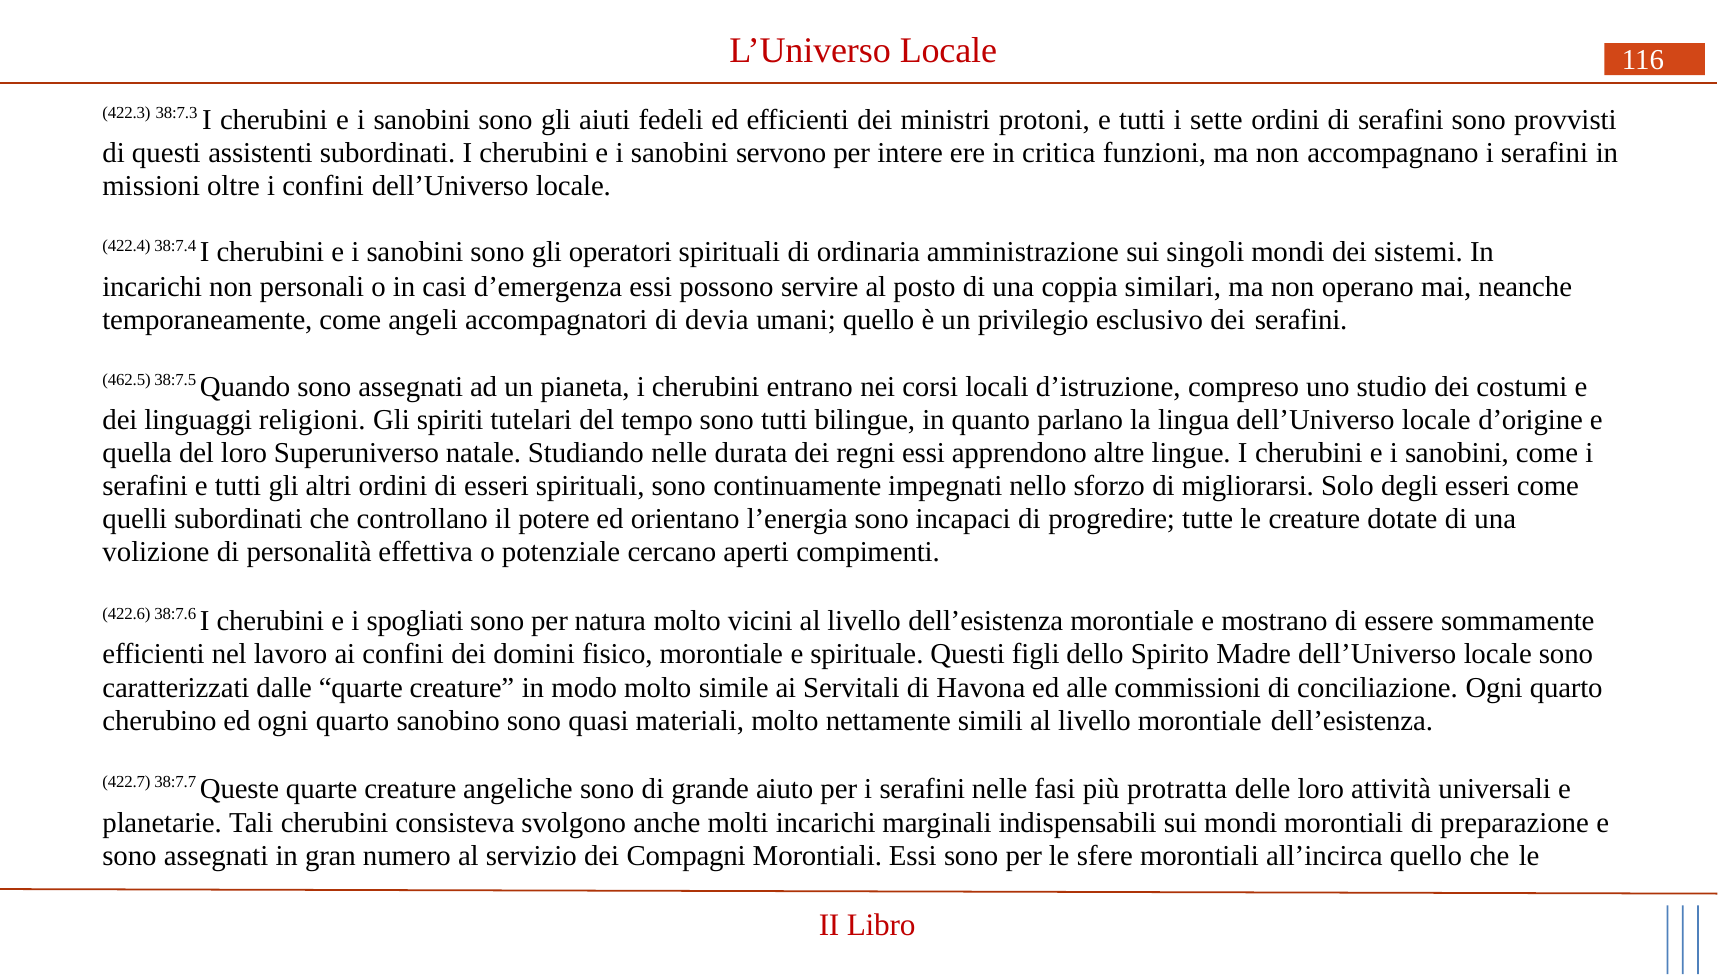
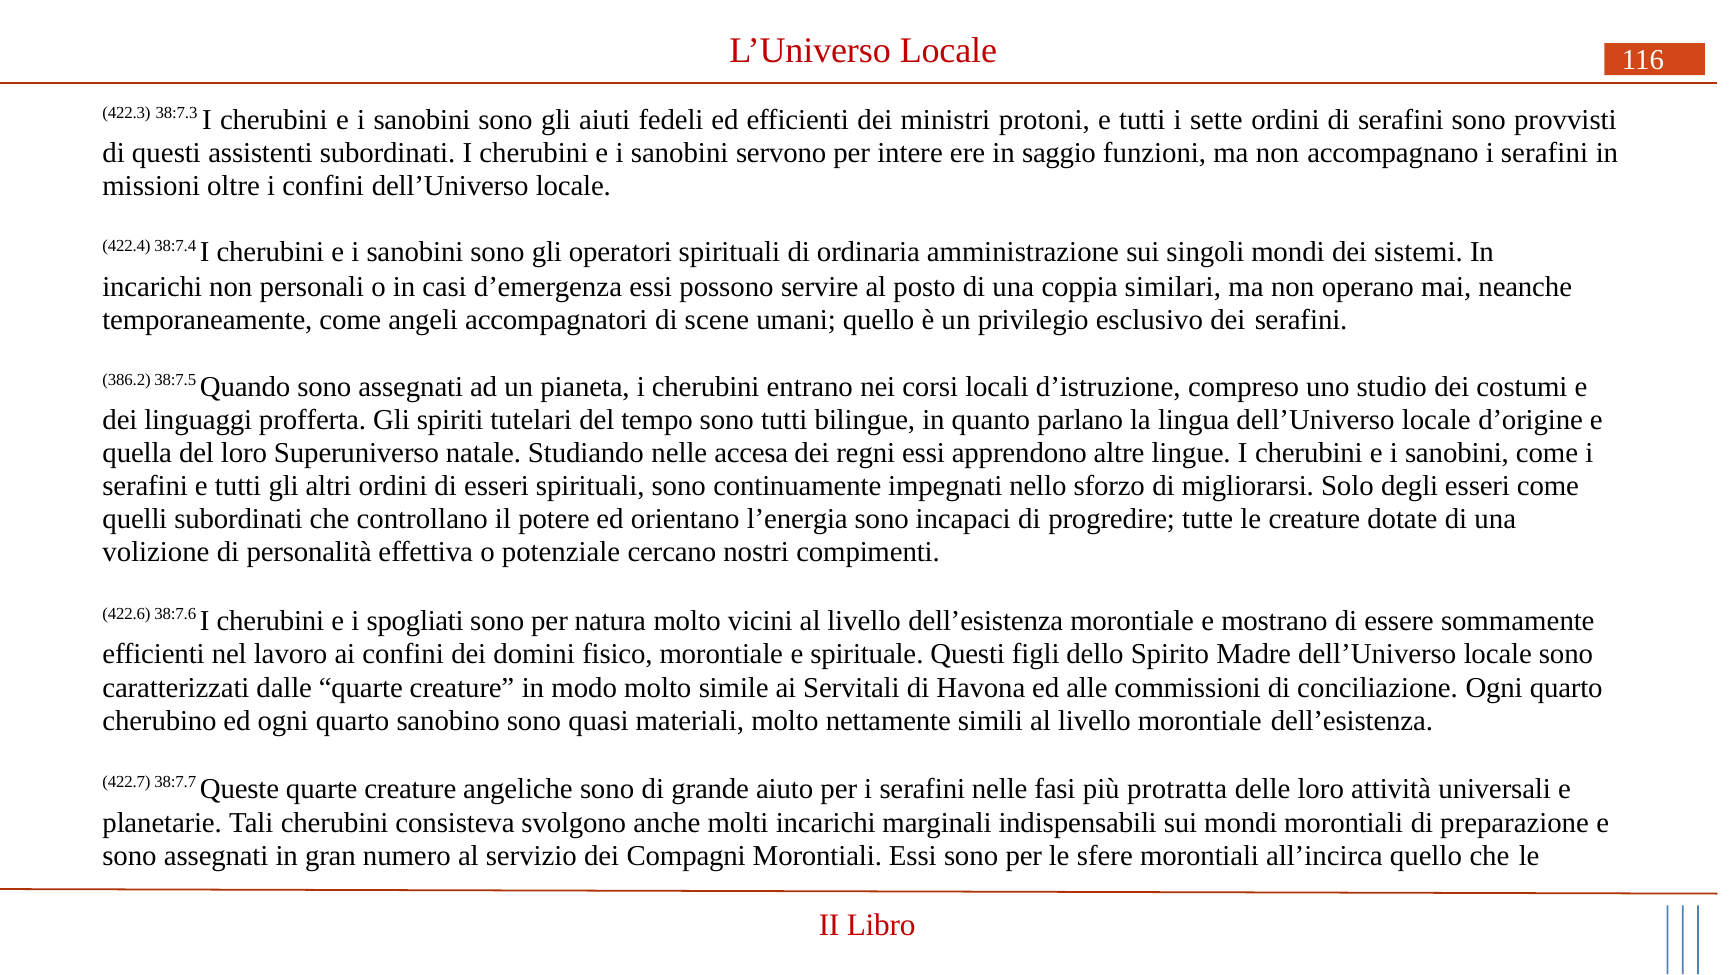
critica: critica -> saggio (1059, 153)
devia: devia -> scene (717, 321)
462.5: 462.5 -> 386.2 (127, 380)
religioni: religioni -> profferta (312, 420)
durata: durata -> accesa (751, 453)
aperti: aperti -> nostri (756, 552)
